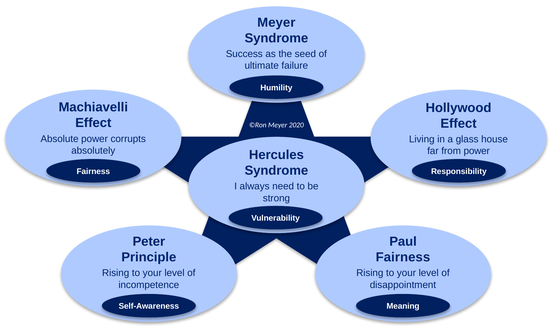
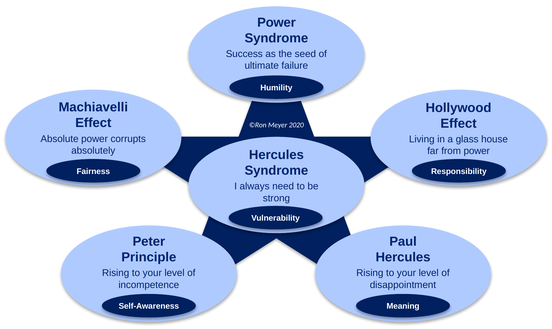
Meyer: Meyer -> Power (276, 22)
Fairness: Fairness -> Hercules (403, 257)
